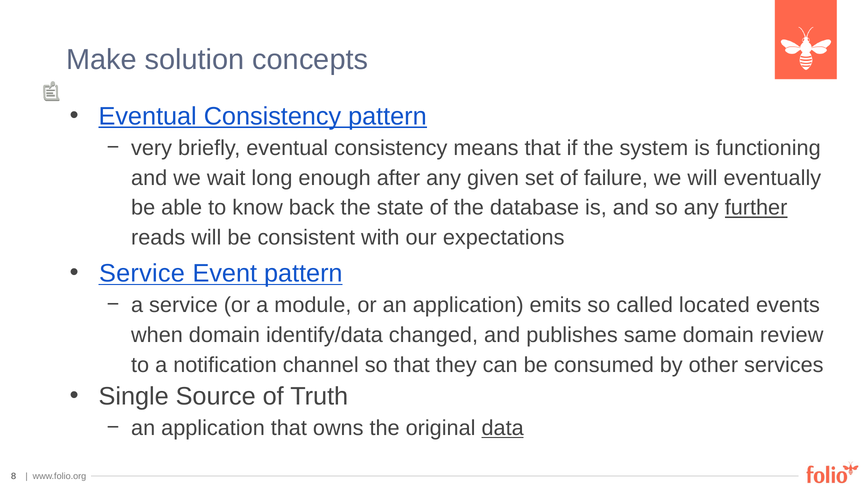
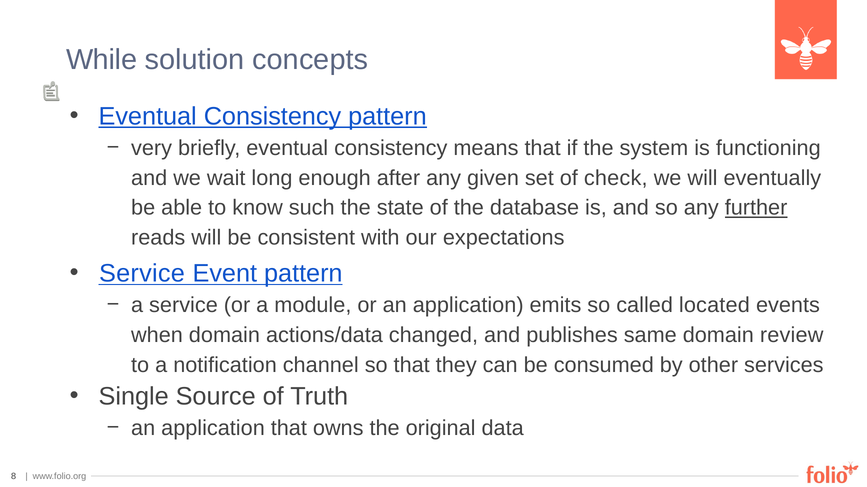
Make: Make -> While (102, 60)
failure: failure -> check (616, 178)
back: back -> such (312, 208)
identify/data: identify/data -> actions/data (324, 336)
data underline: present -> none (503, 429)
